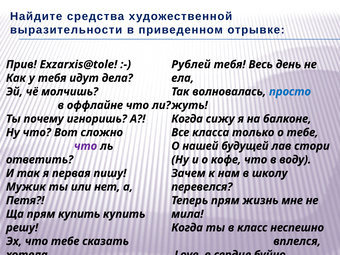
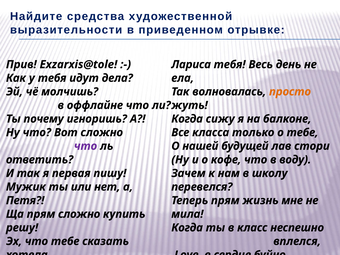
Рублей: Рублей -> Лариса (191, 64)
просто colour: blue -> orange (290, 92)
прям купить: купить -> сложно (79, 214)
